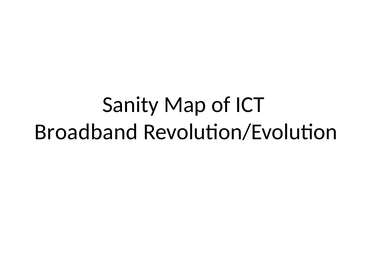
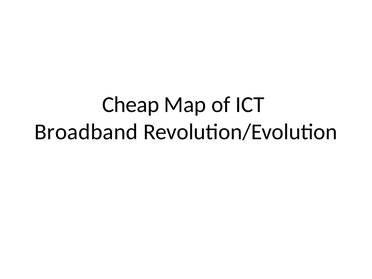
Sanity: Sanity -> Cheap (131, 105)
